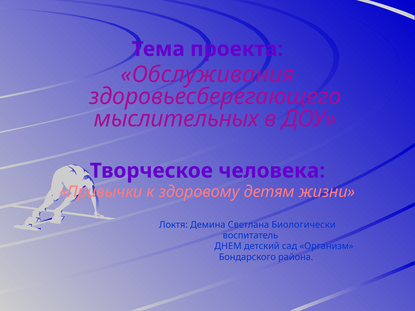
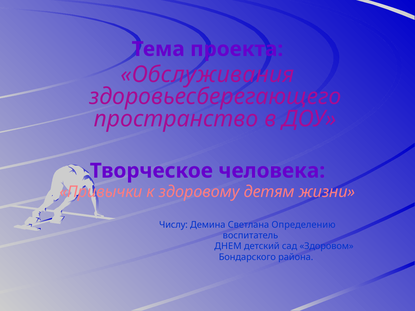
мыслительных: мыслительных -> пространство (176, 119)
Локтя: Локтя -> Числу (173, 225)
Биологически: Биологически -> Определению (304, 225)
Организм: Организм -> Здоровом (327, 246)
